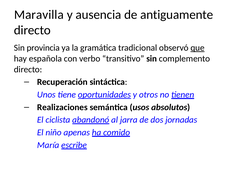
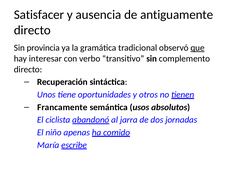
Maravilla: Maravilla -> Satisfacer (39, 15)
española: española -> interesar (45, 59)
oportunidades underline: present -> none (104, 95)
Realizaciones: Realizaciones -> Francamente (62, 107)
